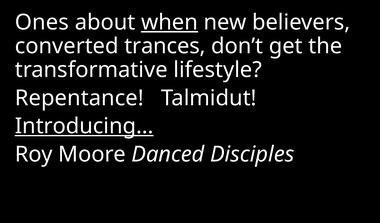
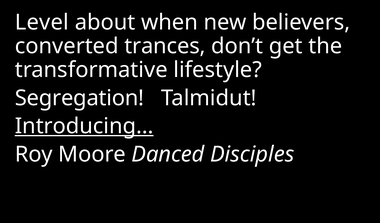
Ones: Ones -> Level (42, 22)
when underline: present -> none (169, 22)
Repentance: Repentance -> Segregation (79, 98)
